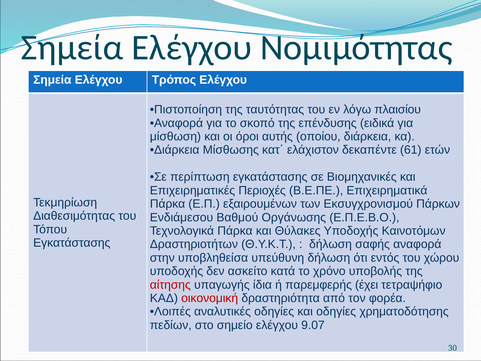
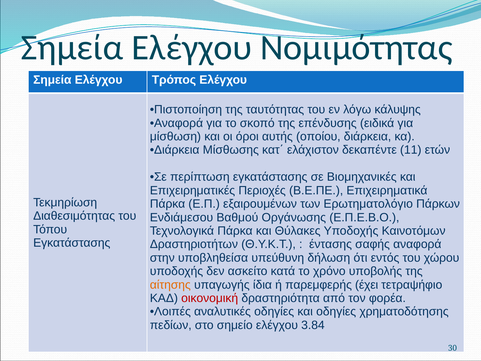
πλαισίου: πλαισίου -> κάλυψης (398, 110)
61: 61 -> 11 (411, 150)
Εκσυγχρονισμού: Εκσυγχρονισμού -> Ερωτηματολόγιο (368, 204)
δήλωση: δήλωση -> έντασης (331, 244)
αίτησης colour: red -> orange (170, 285)
9.07: 9.07 -> 3.84 (313, 325)
